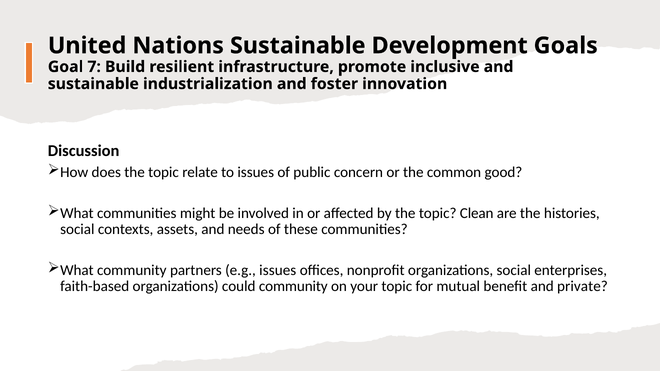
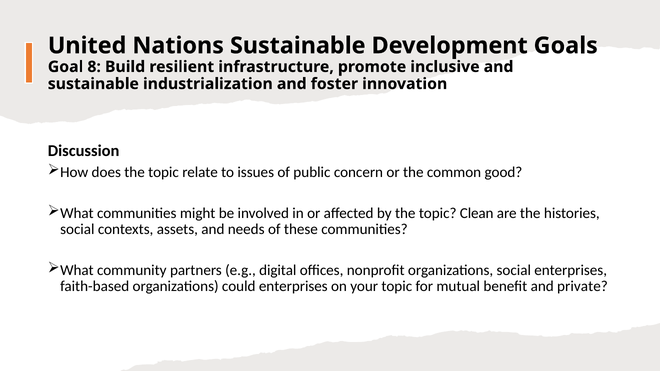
7: 7 -> 8 (94, 67)
e.g issues: issues -> digital (278, 270)
could community: community -> enterprises (293, 287)
